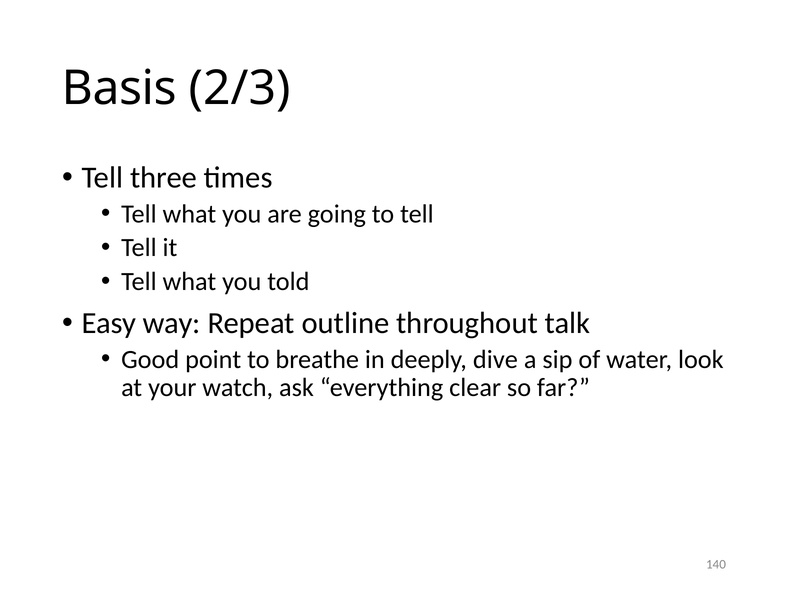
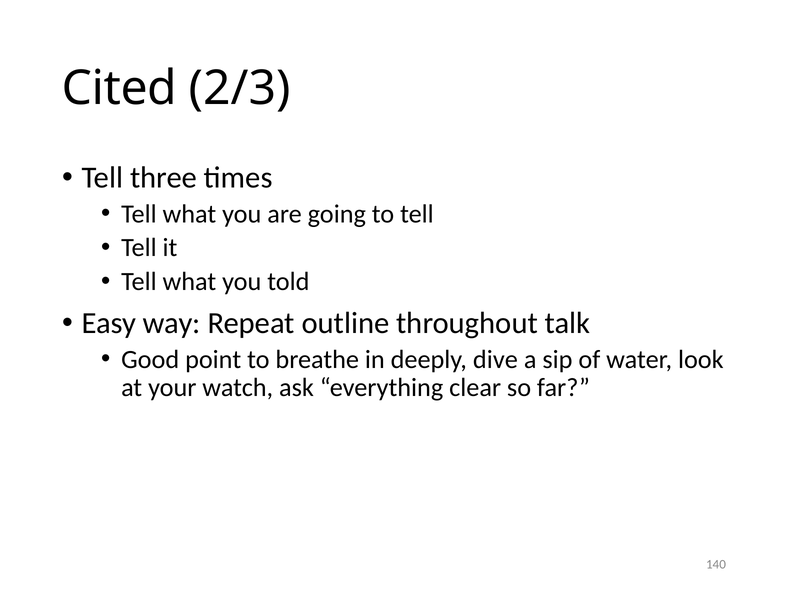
Basis: Basis -> Cited (119, 88)
